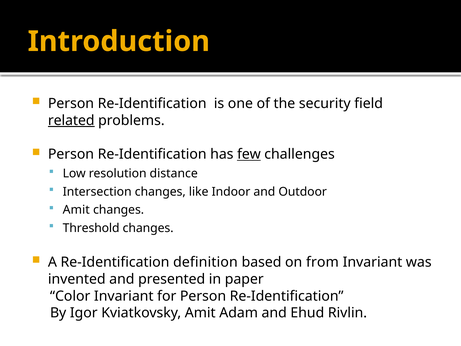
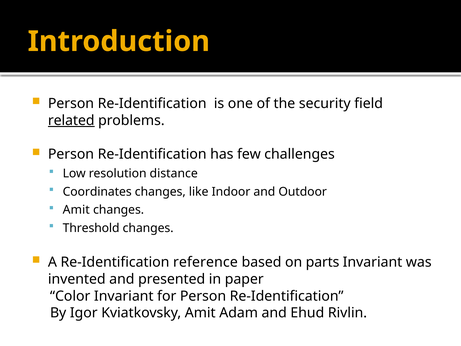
few underline: present -> none (249, 154)
Intersection: Intersection -> Coordinates (97, 192)
definition: definition -> reference (205, 262)
from: from -> parts (323, 262)
